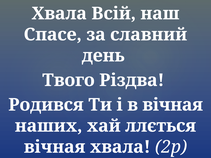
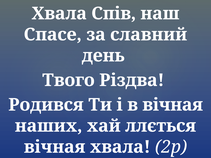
Всій: Всій -> Спів (114, 14)
